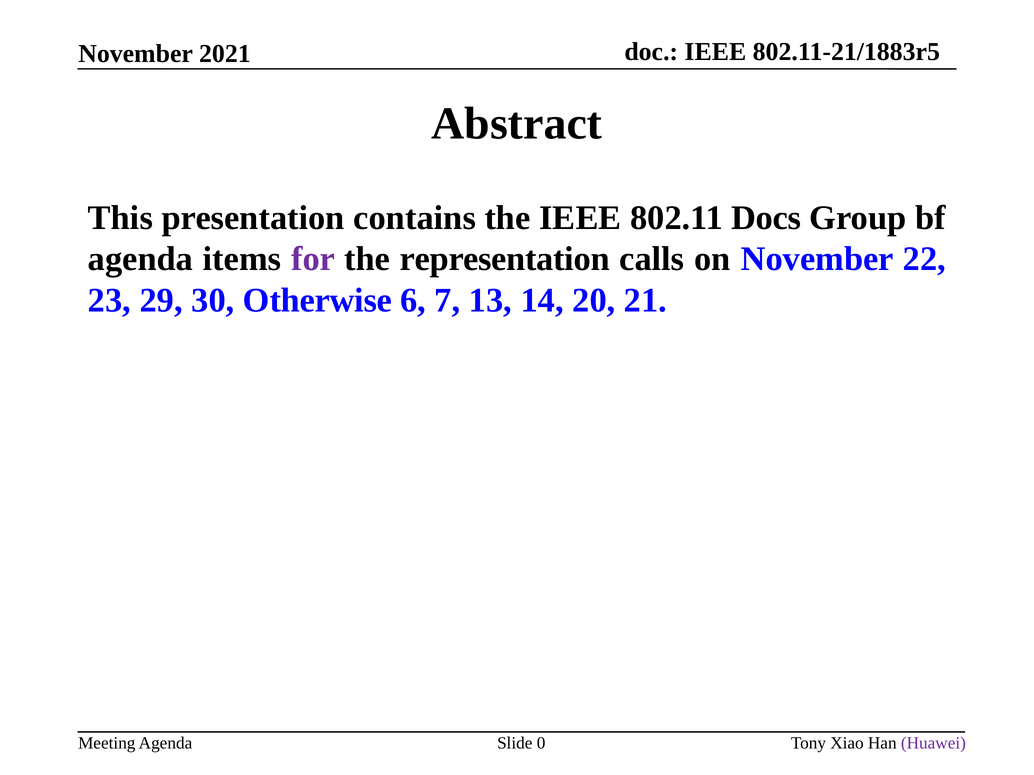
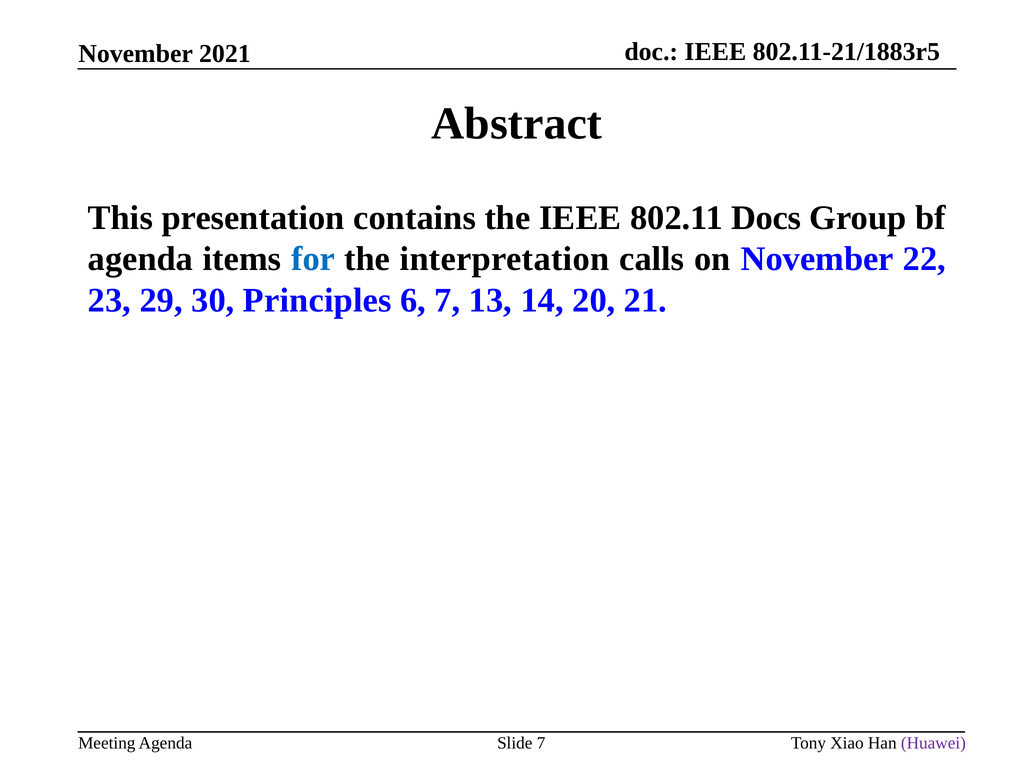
for colour: purple -> blue (313, 259)
representation: representation -> interpretation (505, 259)
Otherwise: Otherwise -> Principles (317, 301)
Slide 0: 0 -> 7 (541, 744)
